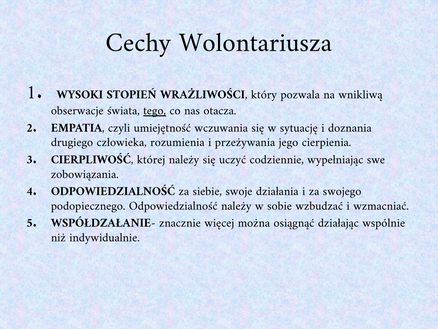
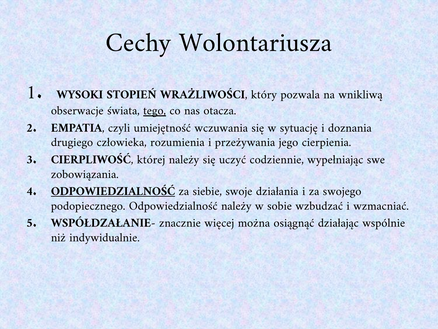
ODPOWIEDZIALNOŚĆ underline: none -> present (113, 191)
